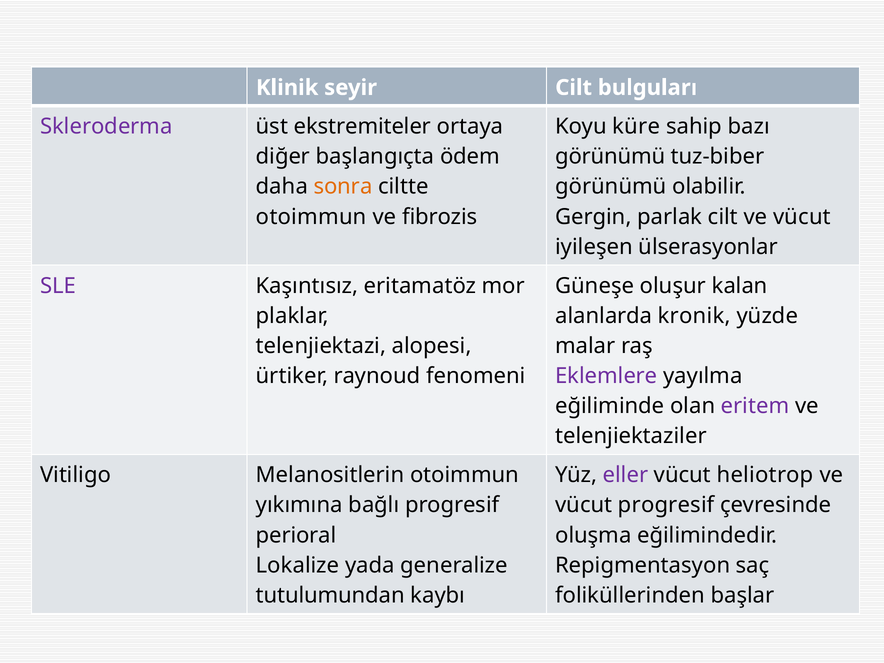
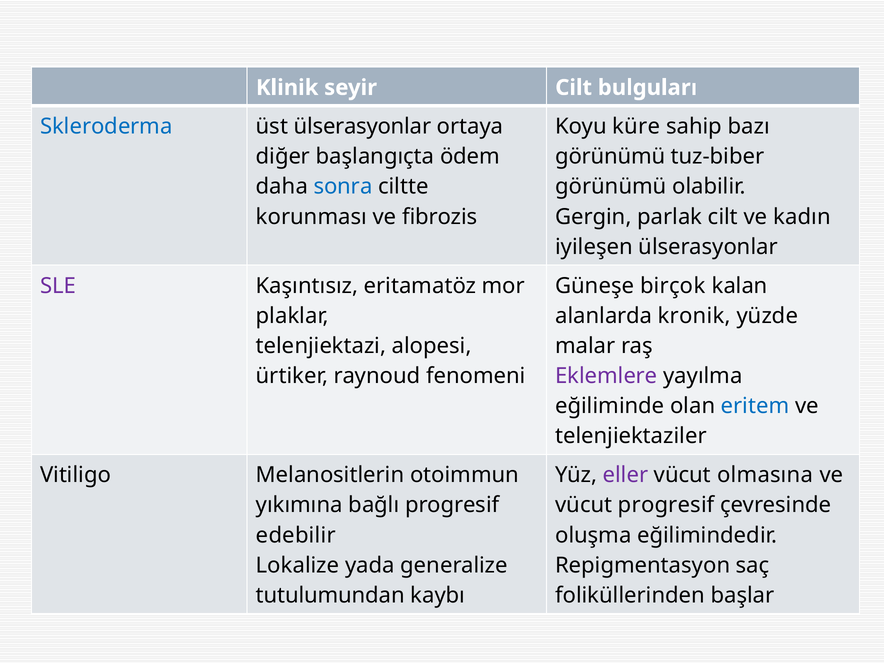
Skleroderma colour: purple -> blue (106, 127)
üst ekstremiteler: ekstremiteler -> ülserasyonlar (362, 127)
sonra colour: orange -> blue (343, 187)
otoimmun: otoimmun -> korunması (311, 217)
cilt ve vücut: vücut -> kadın (802, 217)
oluşur: oluşur -> birçok (673, 286)
eritem colour: purple -> blue (755, 406)
heliotrop: heliotrop -> olmasına (765, 475)
perioral: perioral -> edebilir (296, 535)
